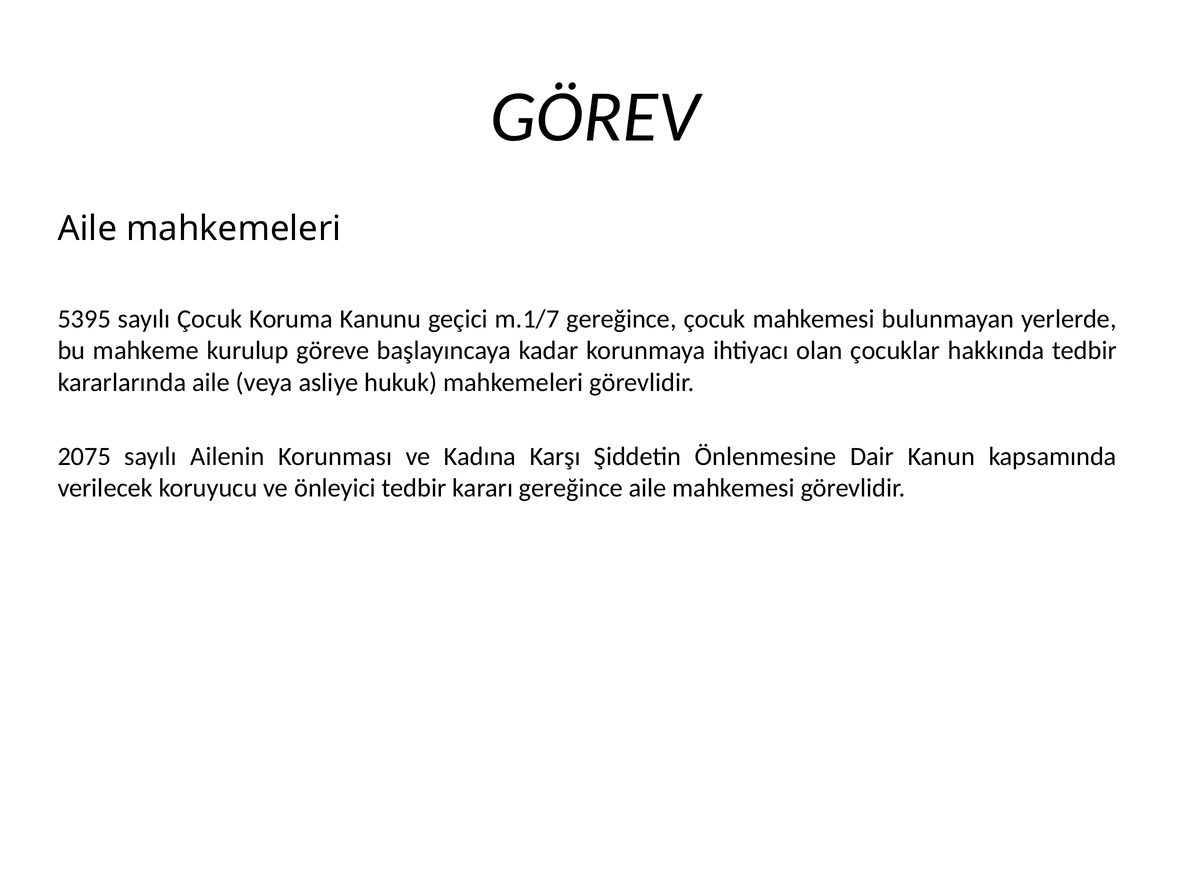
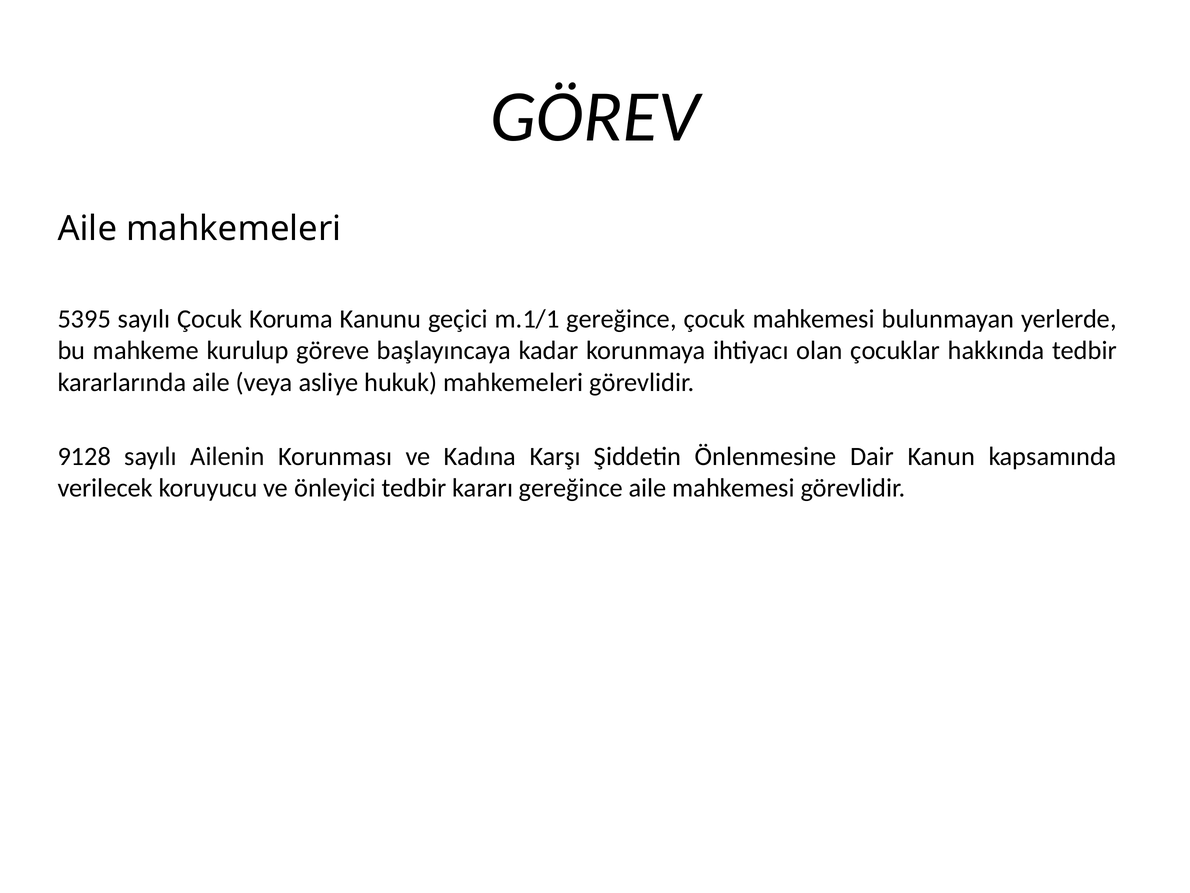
m.1/7: m.1/7 -> m.1/1 (527, 319)
2075: 2075 -> 9128 (84, 456)
